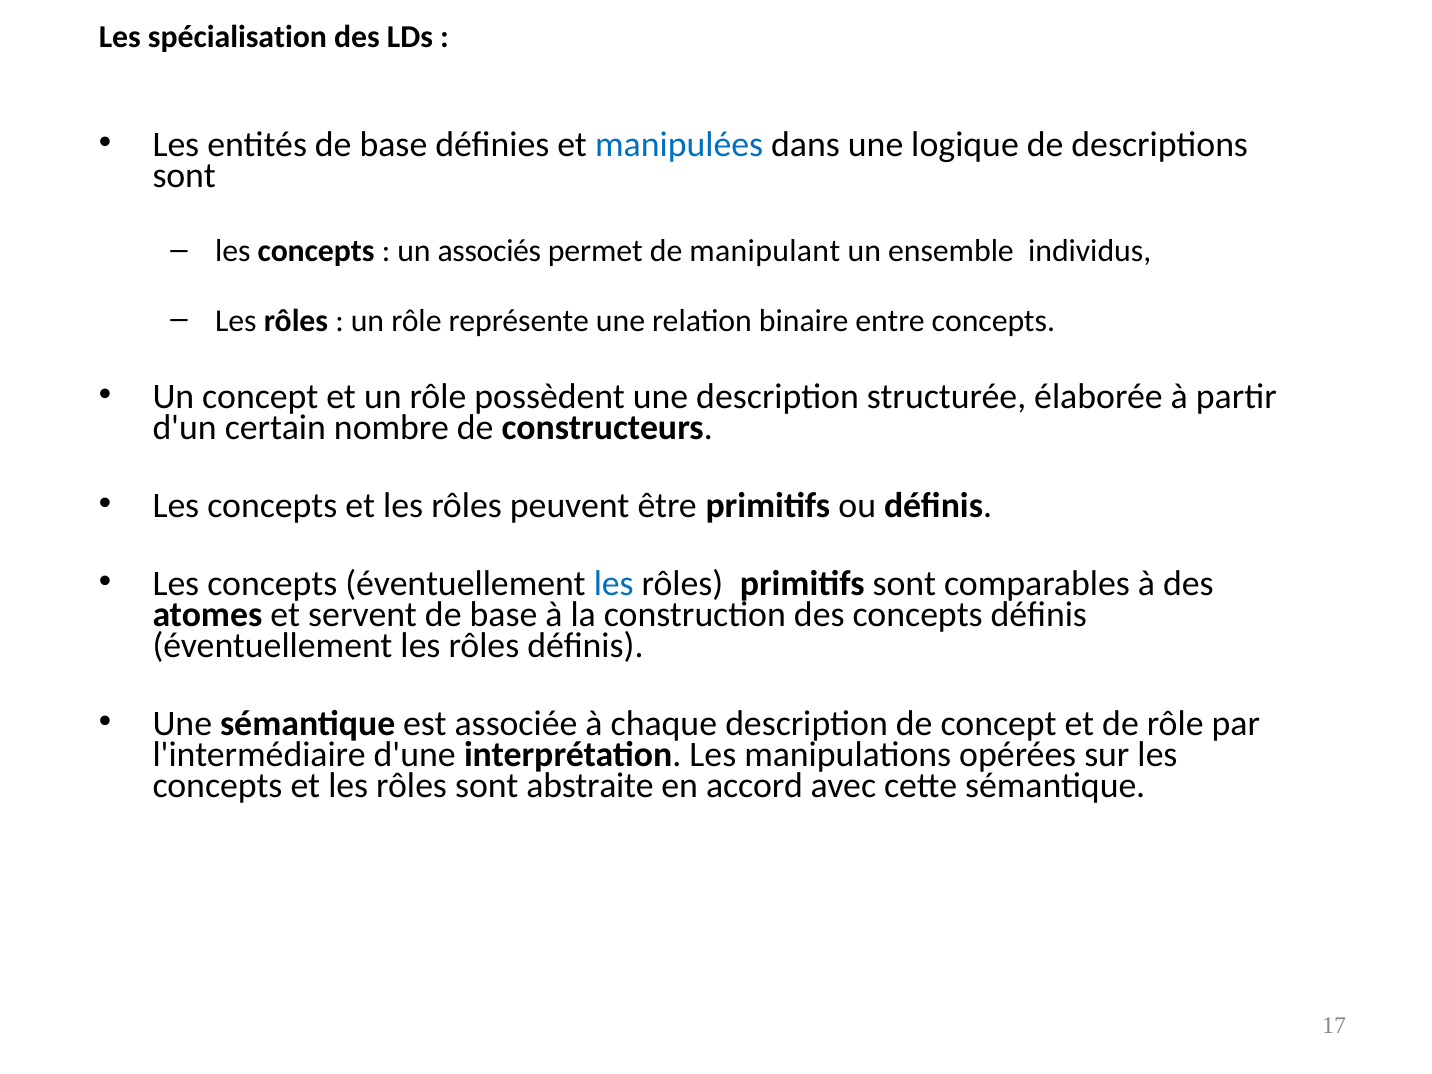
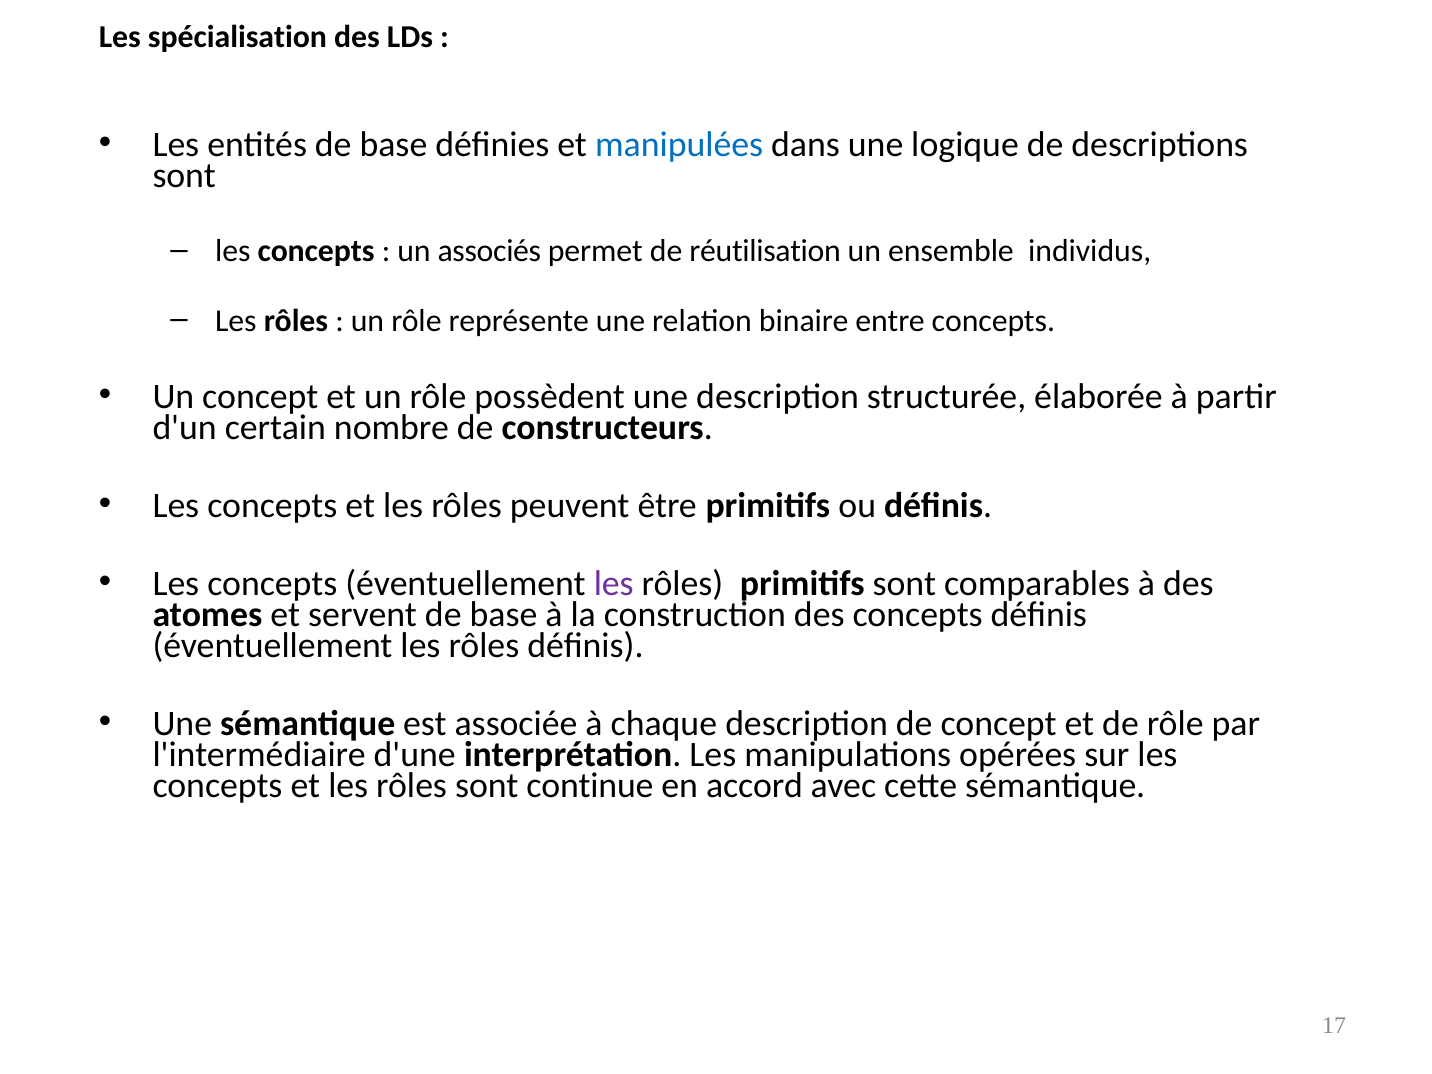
manipulant: manipulant -> réutilisation (765, 251)
les colour: blue -> purple (614, 584)
abstraite: abstraite -> continue (590, 786)
